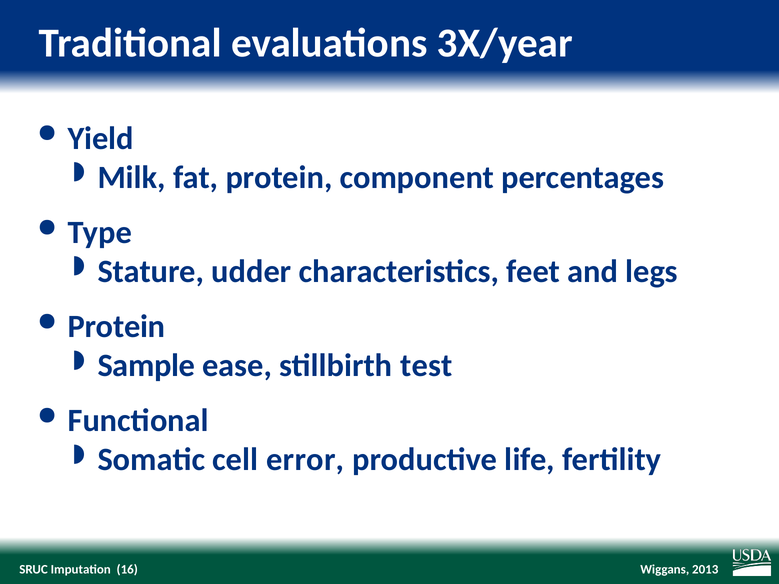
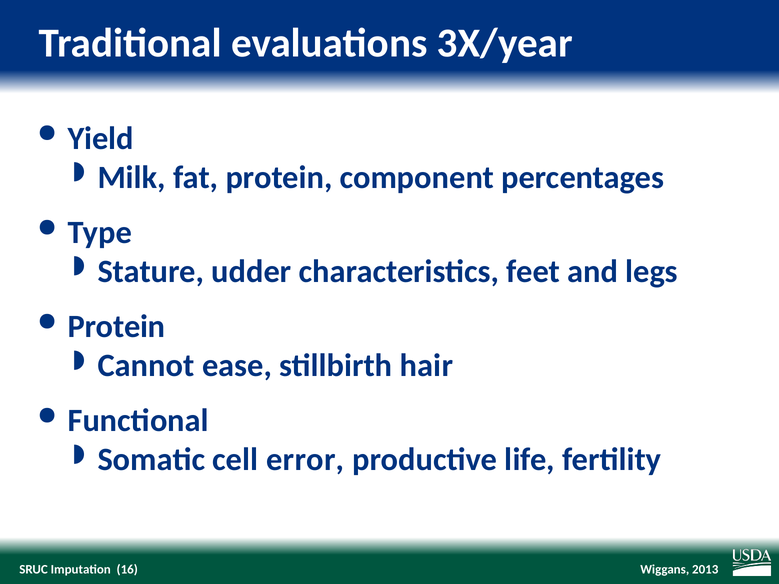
Sample: Sample -> Cannot (146, 366)
test: test -> hair (426, 366)
